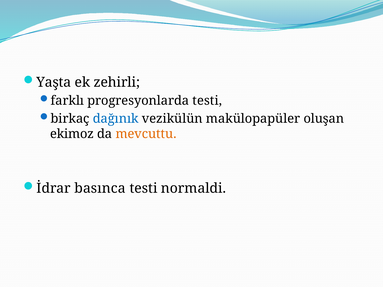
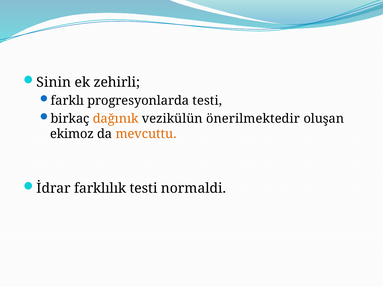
Yaşta: Yaşta -> Sinin (54, 82)
dağınık colour: blue -> orange (116, 119)
makülopapüler: makülopapüler -> önerilmektedir (253, 119)
basınca: basınca -> farklılık (100, 189)
